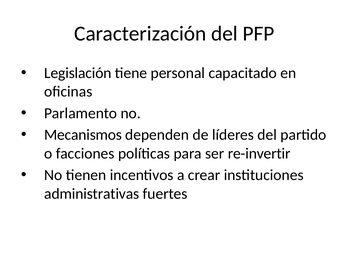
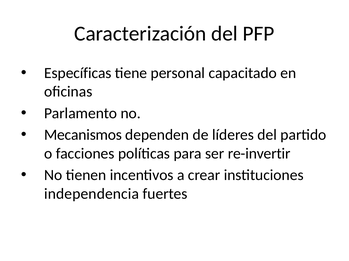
Legislación: Legislación -> Específicas (78, 73)
administrativas: administrativas -> independencia (92, 194)
